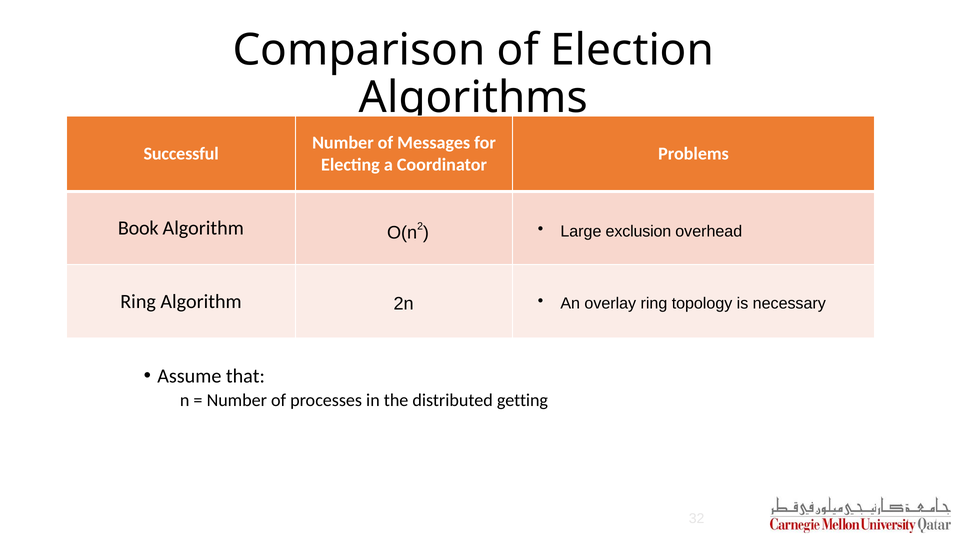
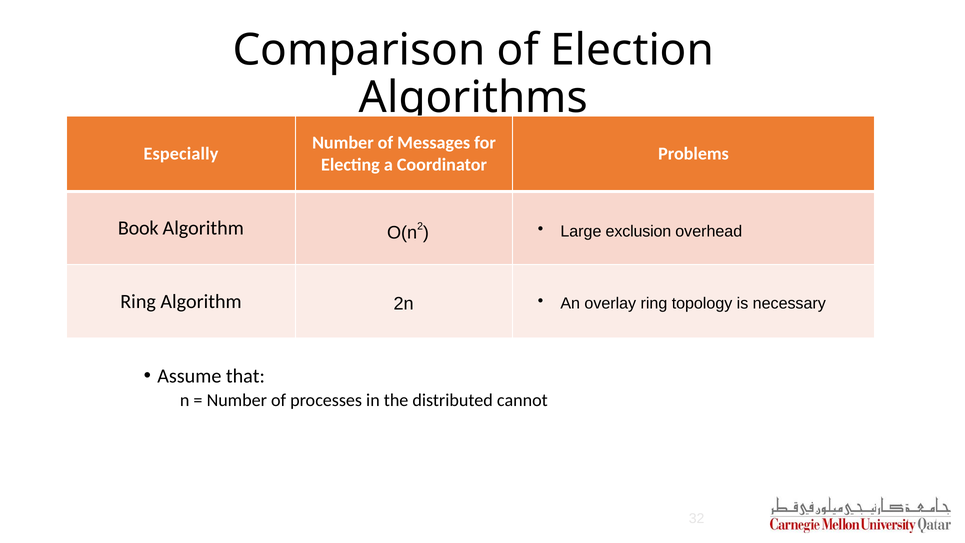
Successful: Successful -> Especially (181, 154)
getting: getting -> cannot (522, 400)
